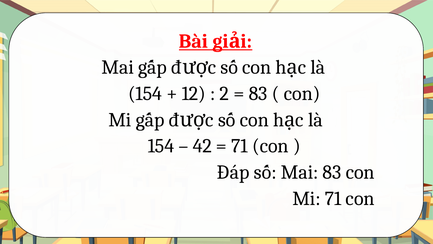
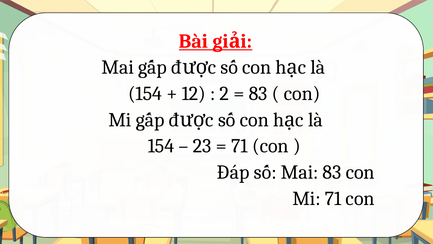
42: 42 -> 23 (202, 146)
